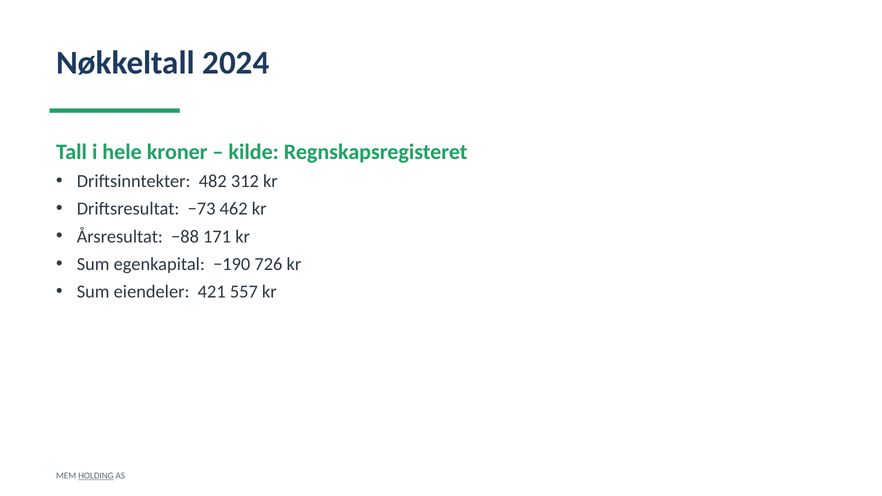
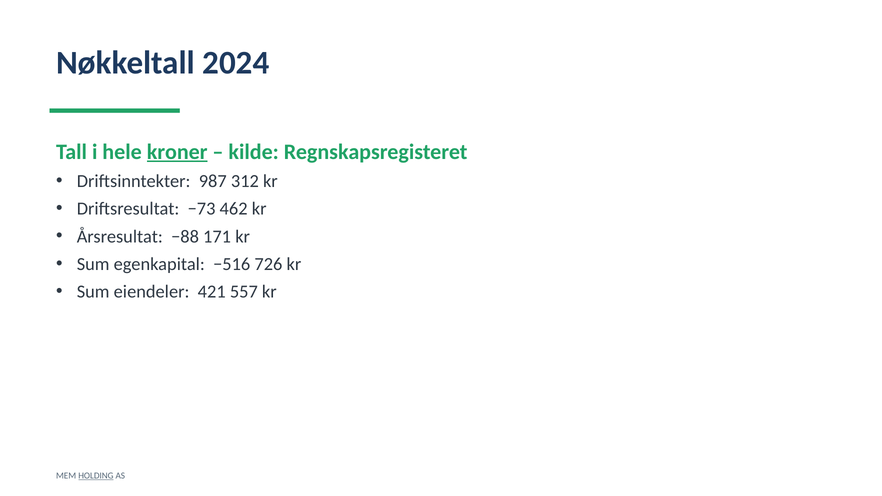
kroner underline: none -> present (177, 152)
482: 482 -> 987 (213, 181)
−190: −190 -> −516 (232, 264)
